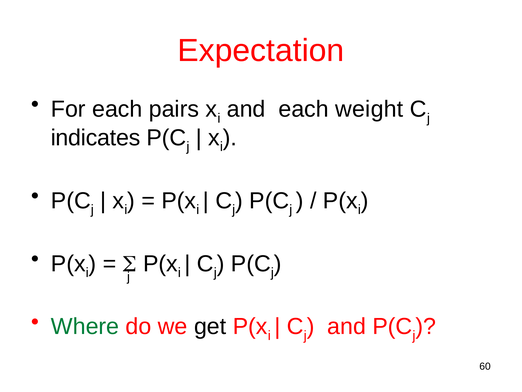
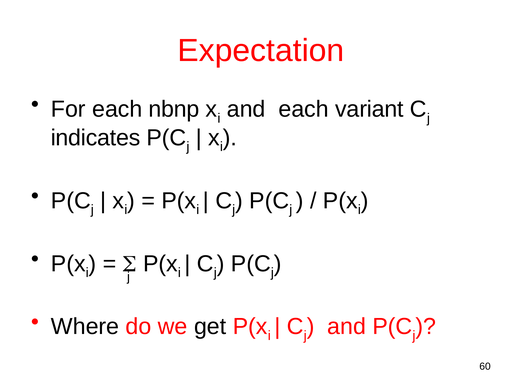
pairs: pairs -> nbnp (174, 109)
weight: weight -> variant (369, 109)
Where colour: green -> black (85, 326)
